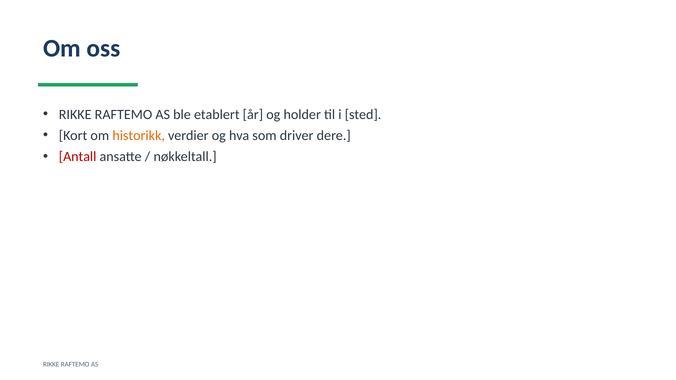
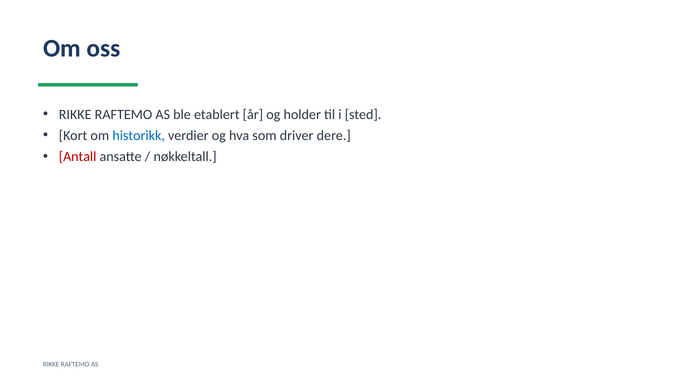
historikk colour: orange -> blue (139, 136)
